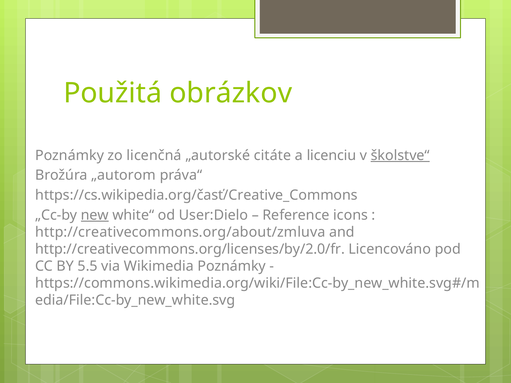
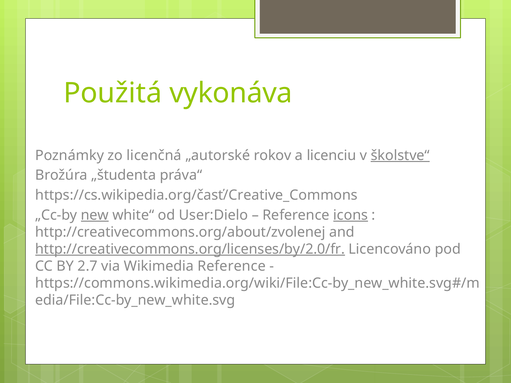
obrázkov: obrázkov -> vykonáva (231, 93)
citáte: citáte -> rokov (273, 155)
„autorom: „autorom -> „študenta (124, 175)
icons underline: none -> present (351, 215)
http://creativecommons.org/about/zmluva: http://creativecommons.org/about/zmluva -> http://creativecommons.org/about/zvolenej (180, 232)
http://creativecommons.org/licenses/by/2.0/fr underline: none -> present (190, 249)
5.5: 5.5 -> 2.7 (88, 266)
Wikimedia Poznámky: Poznámky -> Reference (232, 266)
